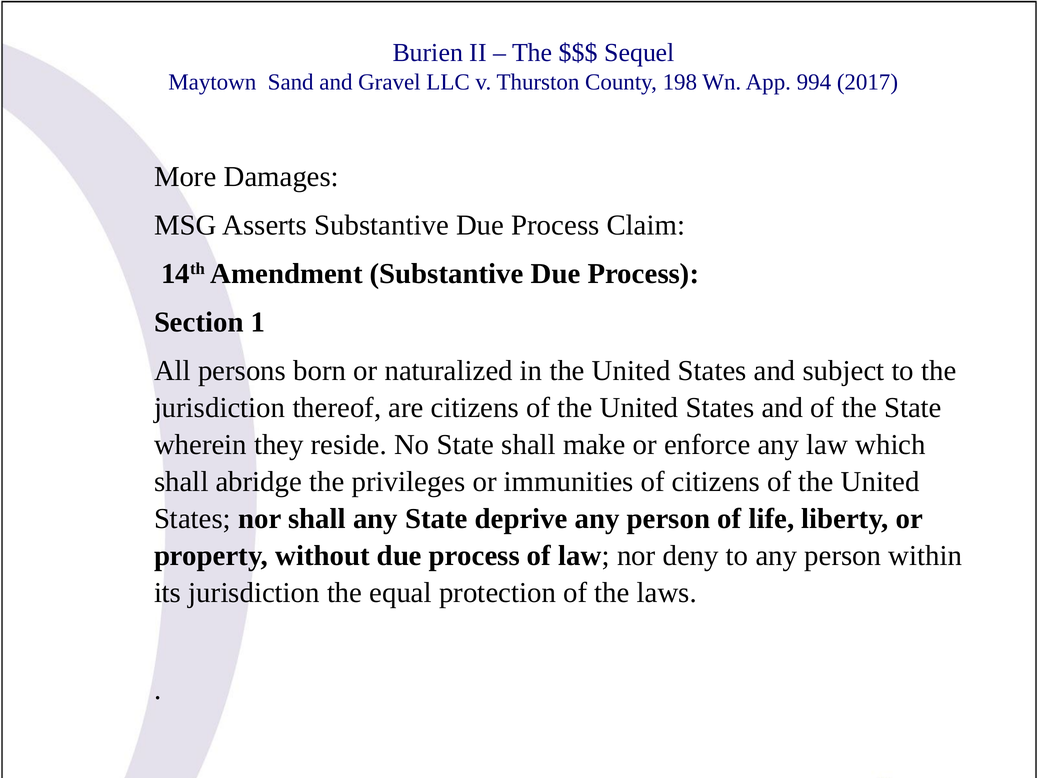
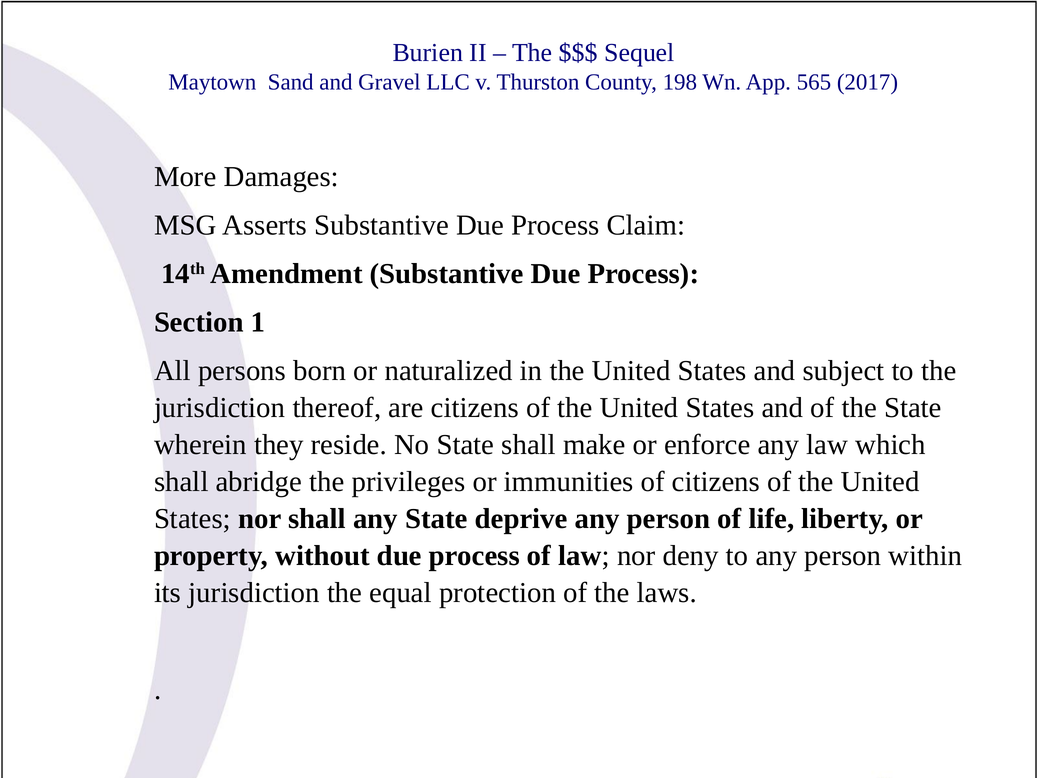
994: 994 -> 565 (814, 82)
